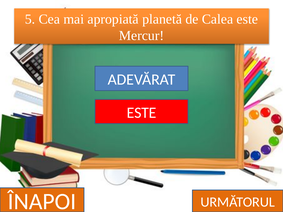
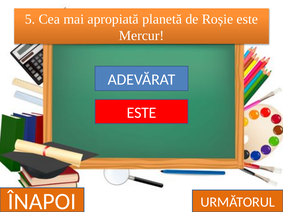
Calea: Calea -> Roșie (217, 19)
